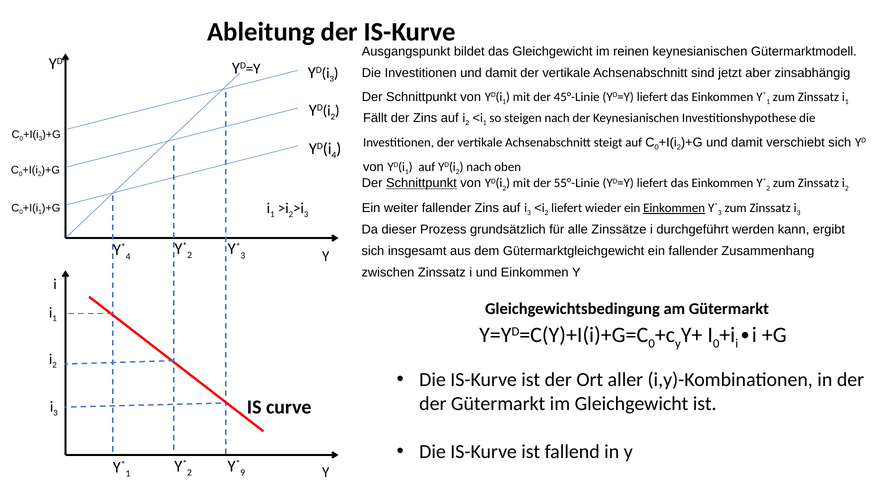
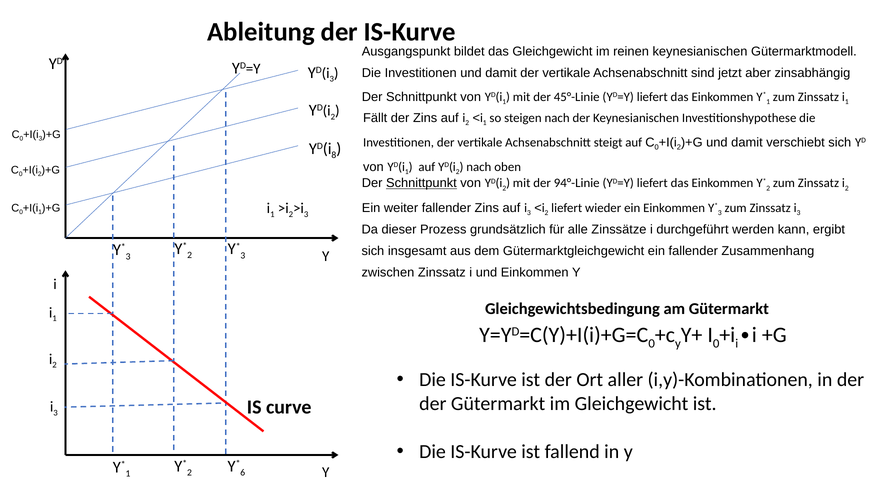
4: 4 -> 8 (334, 155)
55°-Linie: 55°-Linie -> 94°-Linie (577, 183)
Einkommen underline: present -> none (674, 208)
4: 4 -> 3 (128, 256)
9: 9 -> 6 (243, 473)
